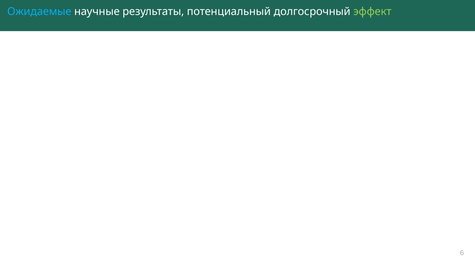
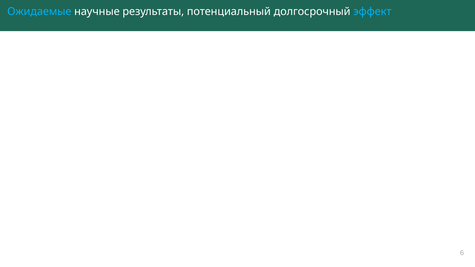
эффект colour: light green -> light blue (372, 12)
